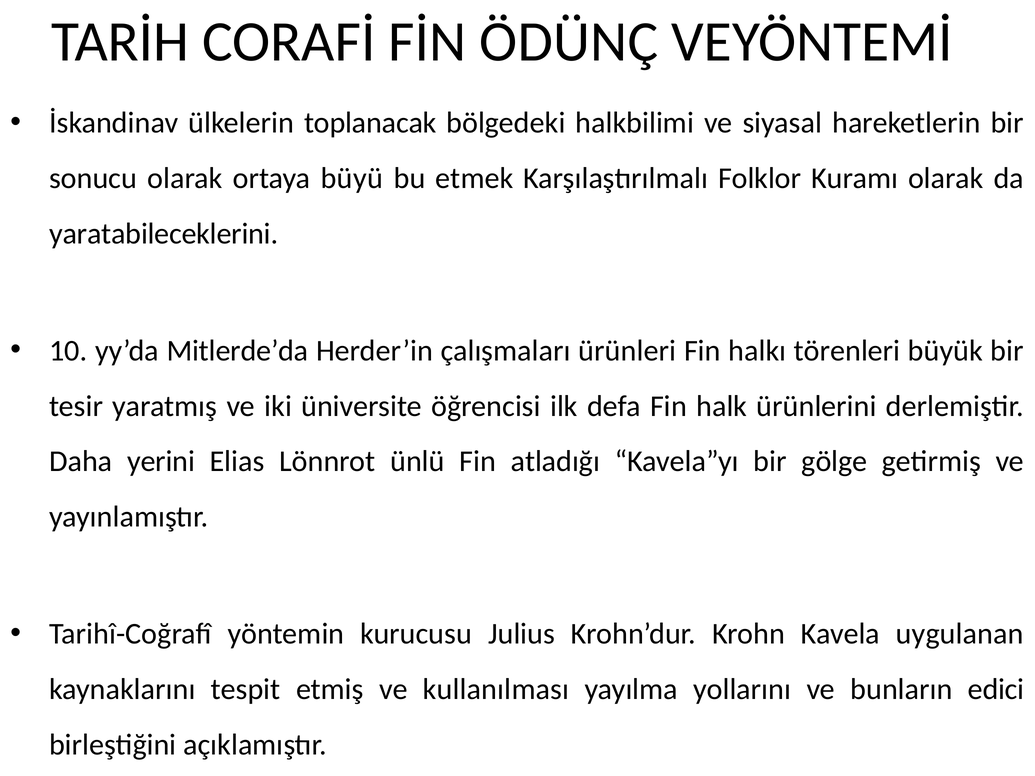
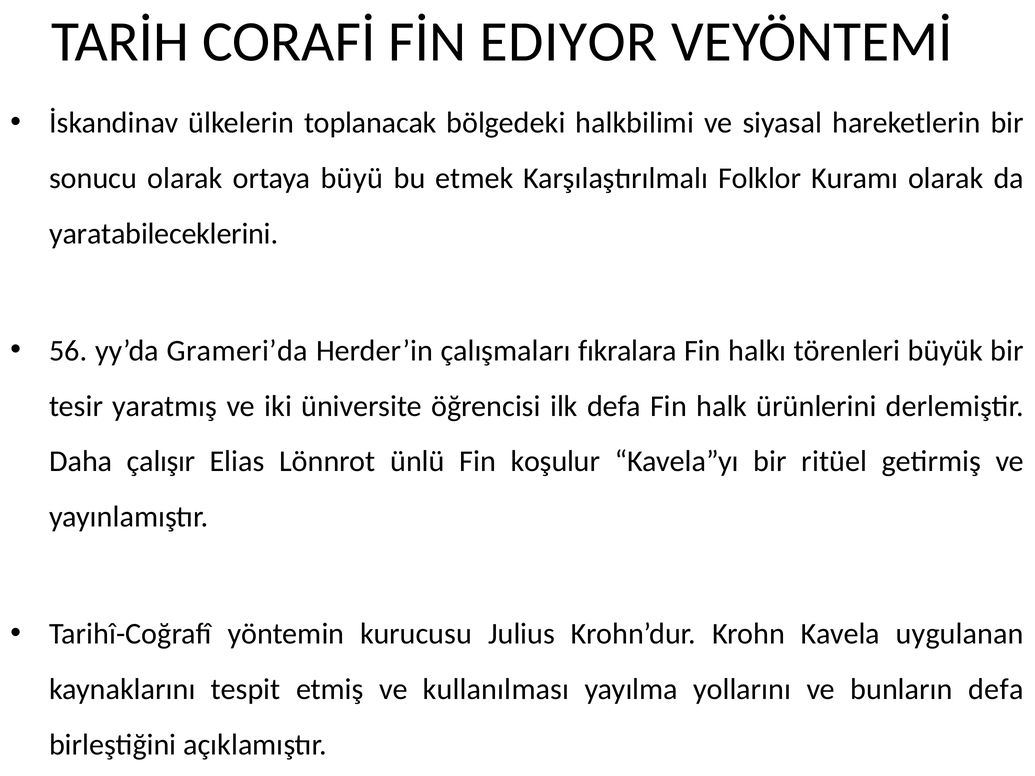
ÖDÜNÇ: ÖDÜNÇ -> EDIYOR (569, 42)
10: 10 -> 56 (68, 351)
Mitlerde’da: Mitlerde’da -> Grameri’da (237, 351)
ürünleri: ürünleri -> fıkralara (628, 351)
yerini: yerini -> çalışır (161, 462)
atladığı: atladığı -> koşulur (555, 462)
gölge: gölge -> ritüel (834, 462)
bunların edici: edici -> defa (996, 689)
